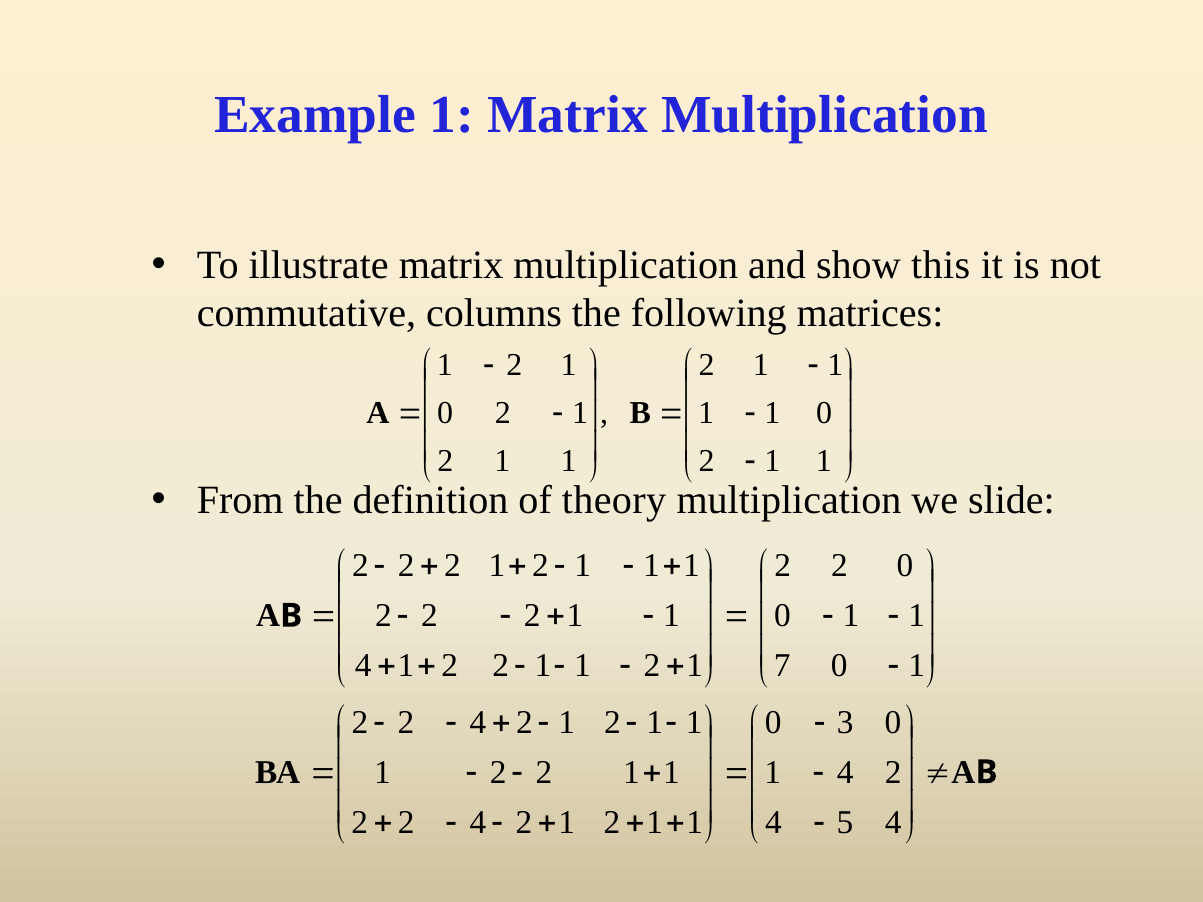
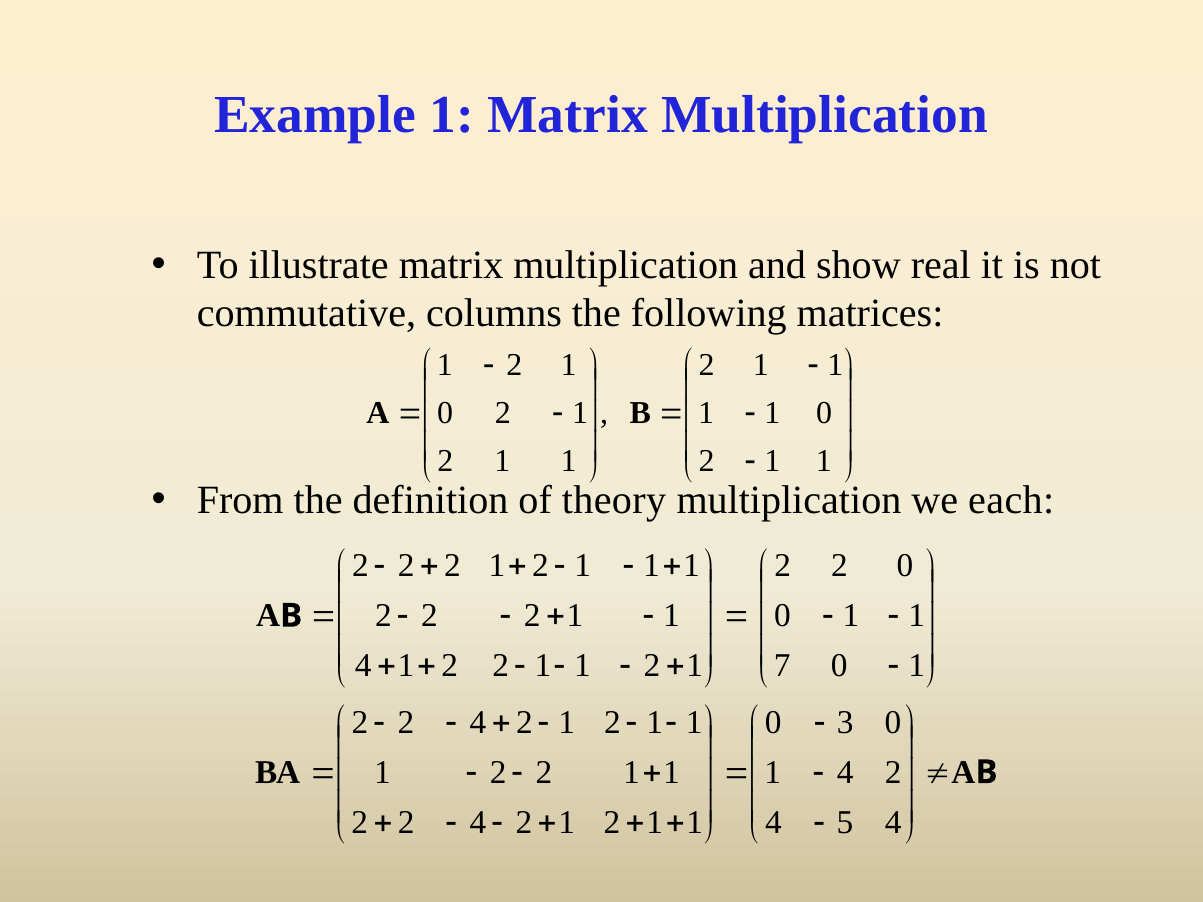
this: this -> real (941, 265)
slide: slide -> each (1011, 500)
